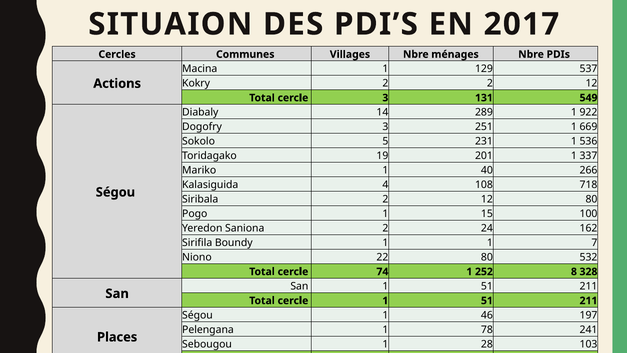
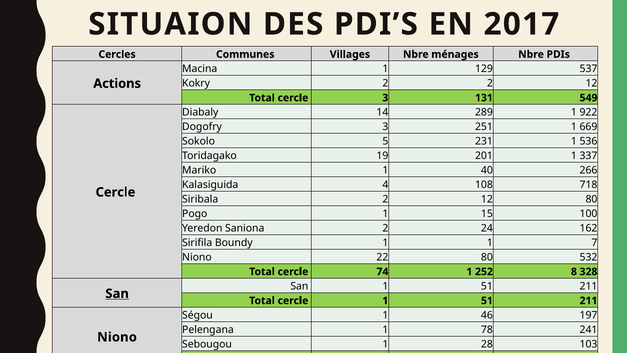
Ségou: Ségou -> Cercle (115, 192)
San underline: none -> present (117, 293)
Places: Places -> Niono (117, 337)
